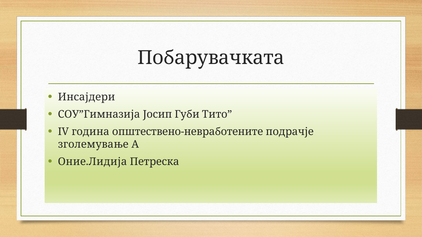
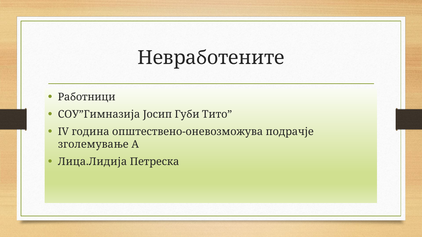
Побарувачката: Побарувачката -> Невработените (211, 58)
Инсајдери: Инсајдери -> Работници (87, 97)
општествено-невработените: општествено-невработените -> општествено-оневозможува (188, 132)
Оние.Лидија: Оние.Лидија -> Лица.Лидија (92, 162)
